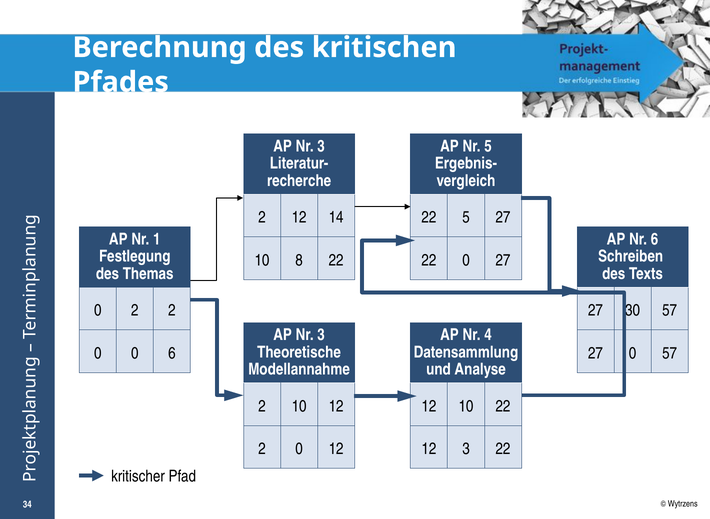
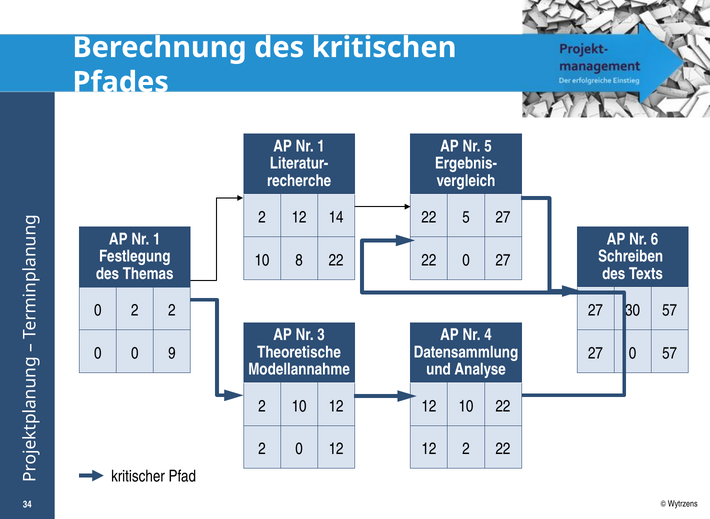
3: 3 -> 1 (321, 146)
0 6: 6 -> 9 (172, 353)
3: 3 -> 2 (466, 449)
